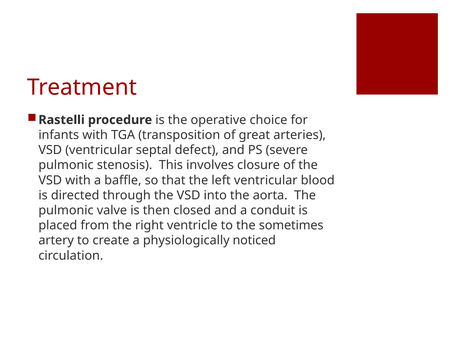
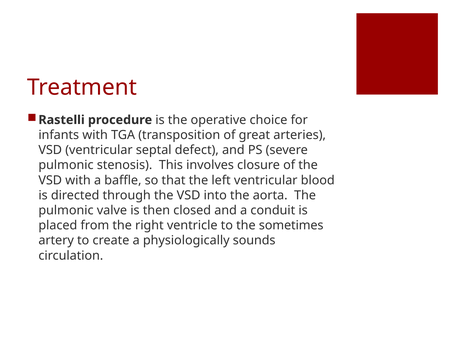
noticed: noticed -> sounds (254, 240)
